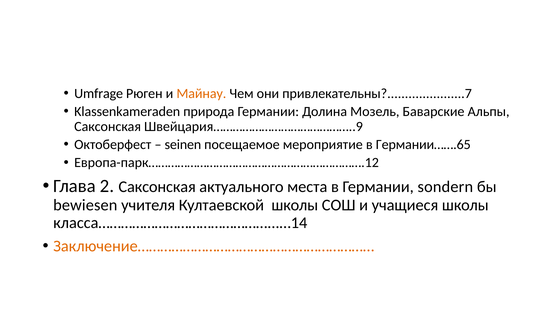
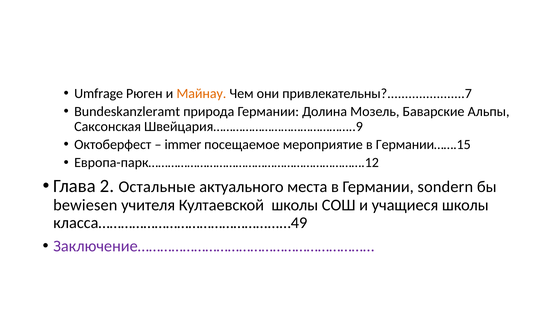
Klassenkameraden: Klassenkameraden -> Bundeskanzleramt (127, 111)
seinen: seinen -> immer (183, 145)
Германии…….65: Германии…….65 -> Германии…….15 (423, 145)
2 Саксонская: Саксонская -> Остальные (157, 187)
класса………………………………………...…14: класса………………………………………...…14 -> класса………………………………………...…49 (180, 223)
Заключение……………………………………………………… colour: orange -> purple (214, 246)
